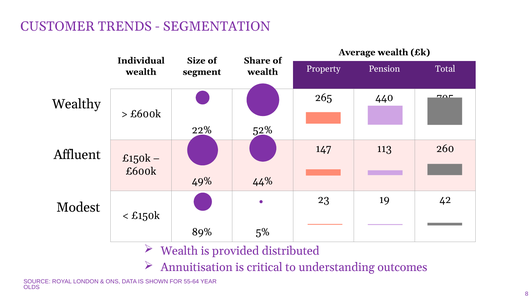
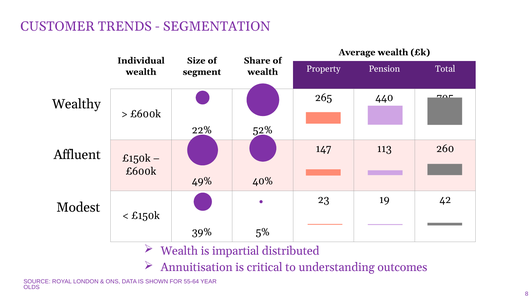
44%: 44% -> 40% (263, 181)
89%: 89% -> 39% (202, 232)
provided: provided -> impartial (236, 251)
